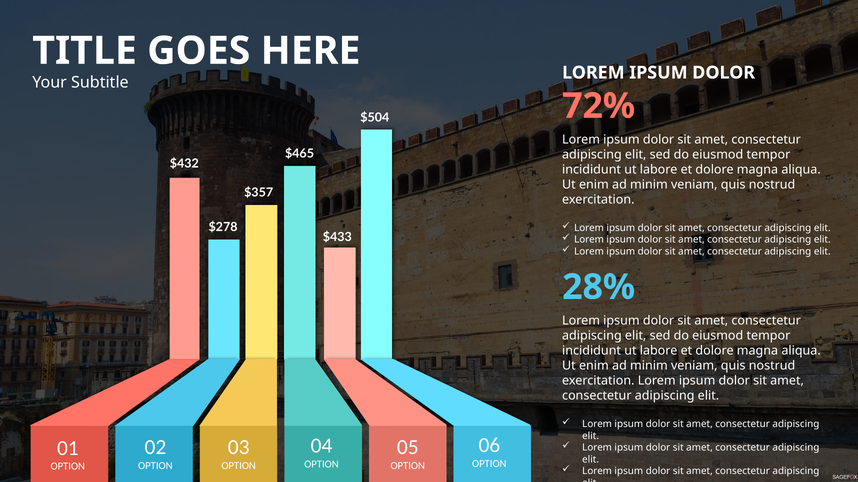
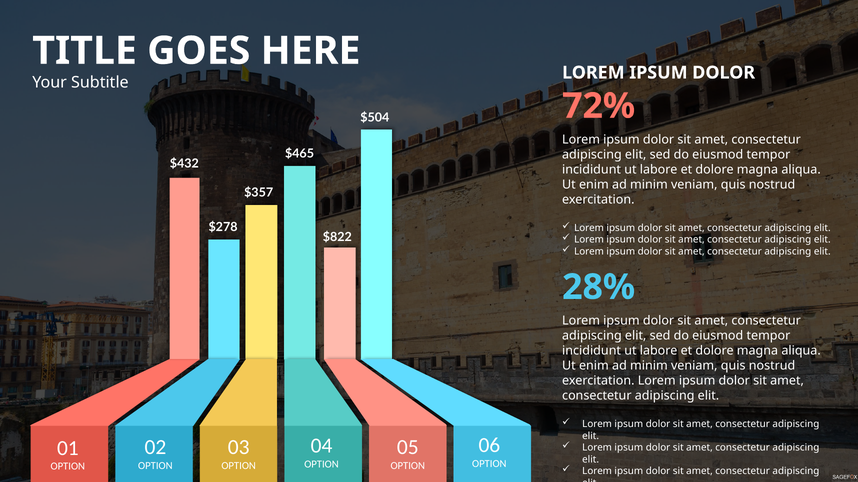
$433: $433 -> $822 (337, 237)
